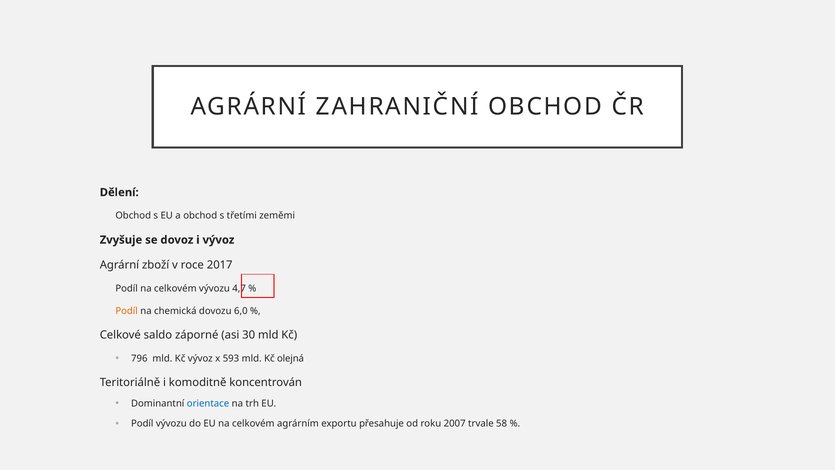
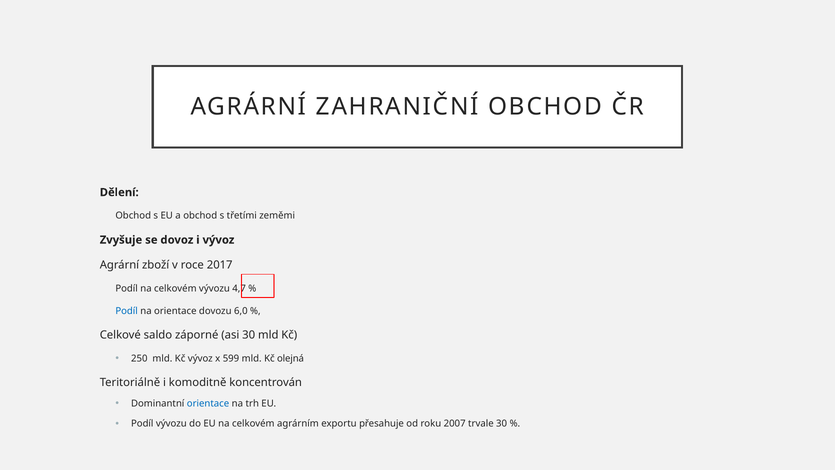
Podíl colour: orange -> blue (127, 311)
na chemická: chemická -> orientace (175, 311)
796: 796 -> 250 (139, 358)
593: 593 -> 599 (231, 358)
trvale 58: 58 -> 30 (502, 424)
